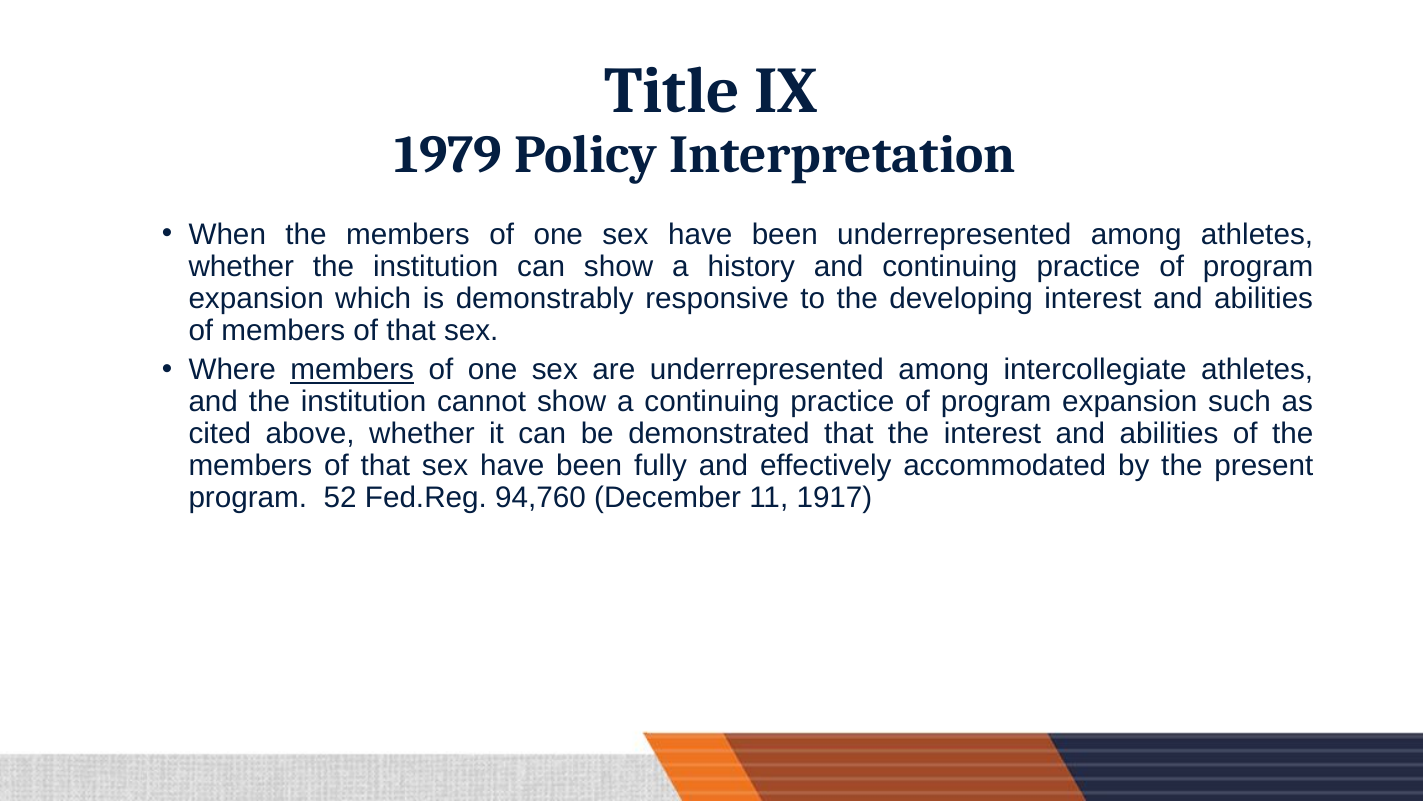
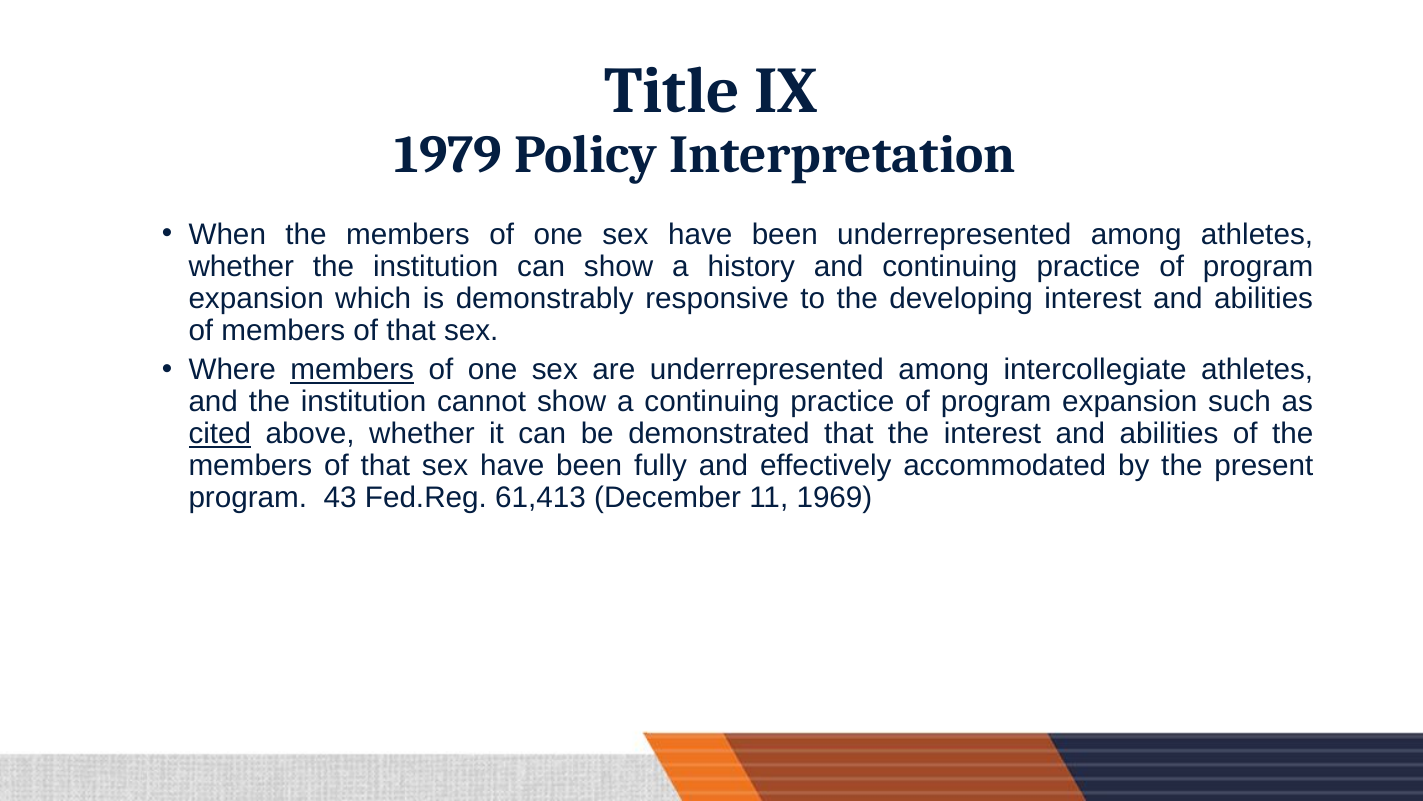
cited underline: none -> present (220, 434)
52: 52 -> 43 (340, 498)
94,760: 94,760 -> 61,413 (541, 498)
1917: 1917 -> 1969 (834, 498)
